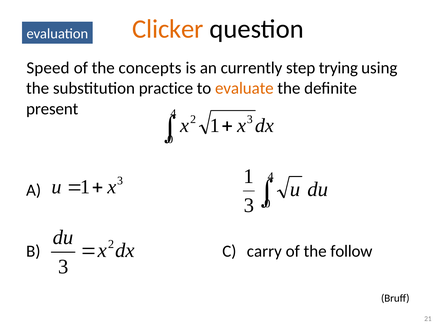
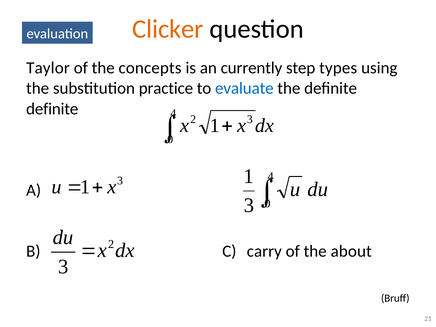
Speed: Speed -> Taylor (48, 68)
trying: trying -> types (338, 68)
evaluate colour: orange -> blue (244, 88)
present: present -> definite (52, 109)
follow: follow -> about (351, 251)
